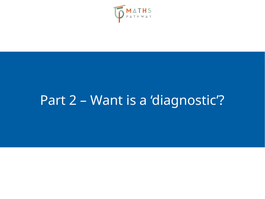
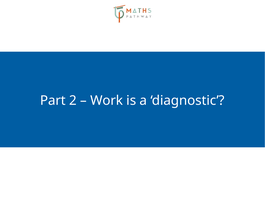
Want: Want -> Work (107, 100)
